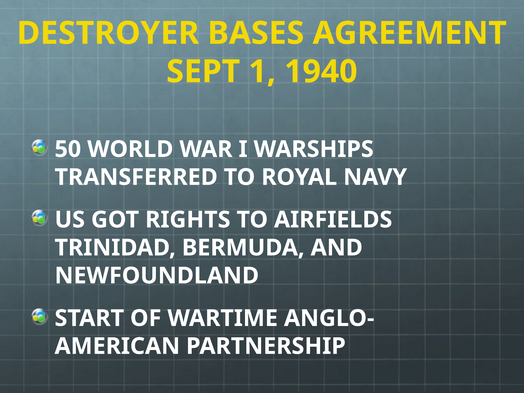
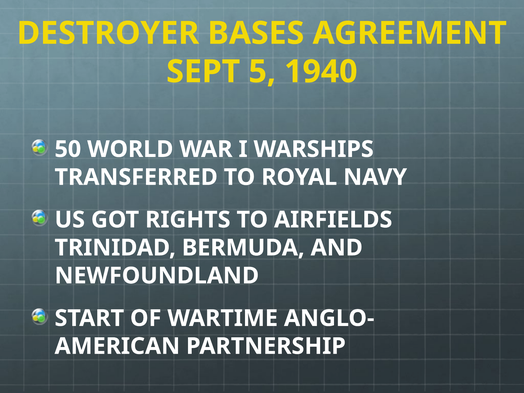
1: 1 -> 5 (262, 72)
